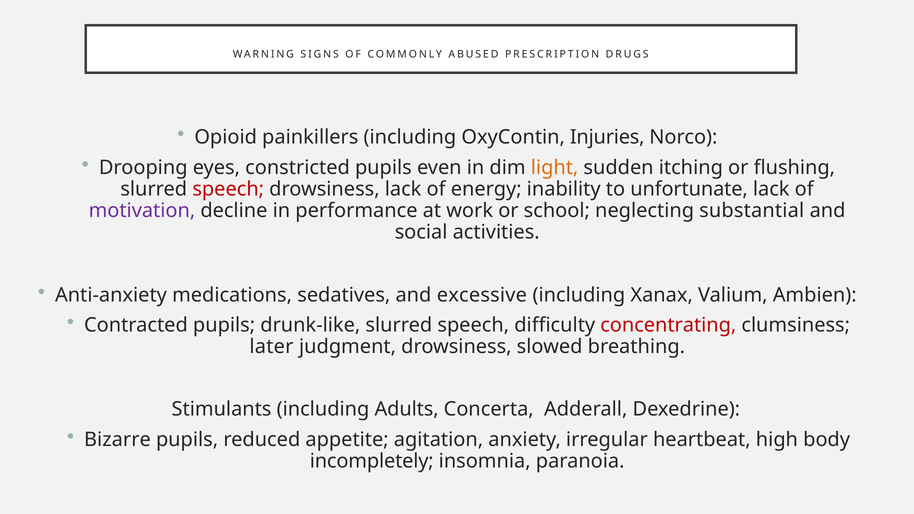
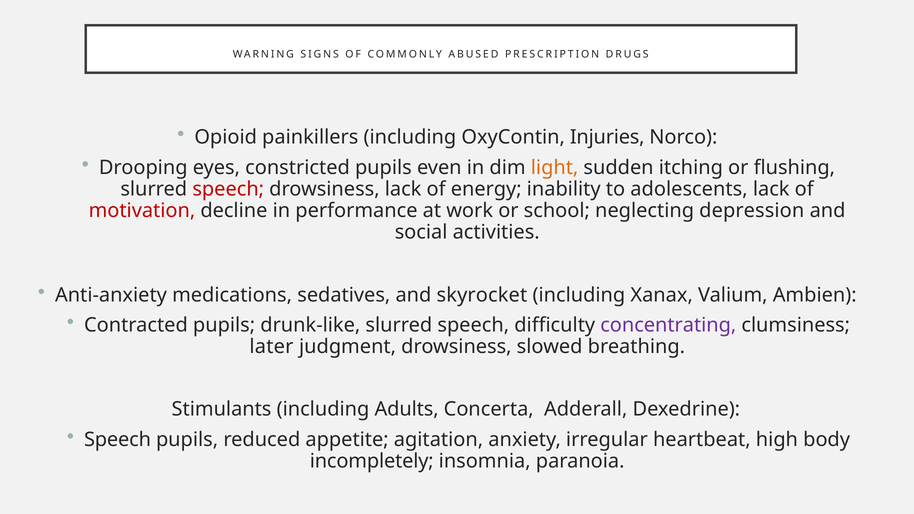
unfortunate: unfortunate -> adolescents (689, 189)
motivation colour: purple -> red (142, 211)
substantial: substantial -> depression (752, 211)
excessive: excessive -> skyrocket (482, 295)
concentrating colour: red -> purple (668, 325)
Bizarre: Bizarre -> Speech (118, 440)
